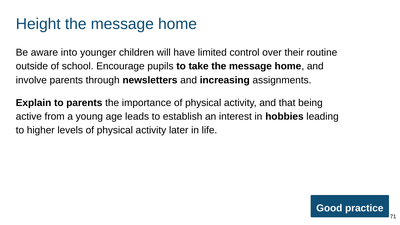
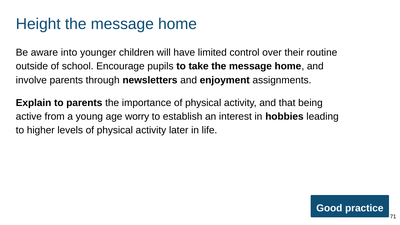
increasing: increasing -> enjoyment (225, 80)
leads: leads -> worry (137, 117)
